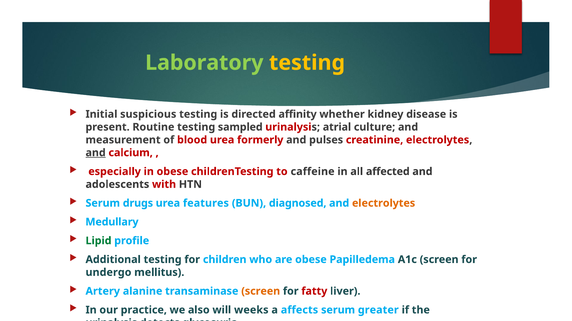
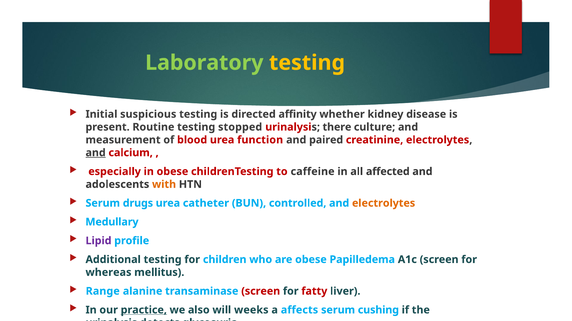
sampled: sampled -> stopped (240, 127)
atrial: atrial -> there (337, 127)
formerly: formerly -> function (260, 140)
pulses: pulses -> paired (326, 140)
with colour: red -> orange (164, 185)
features: features -> catheter (206, 204)
diagnosed: diagnosed -> controlled (298, 204)
Lipid colour: green -> purple (98, 241)
undergo: undergo -> whereas (108, 273)
Artery: Artery -> Range (103, 292)
screen colour: orange -> red (261, 292)
practice underline: none -> present (144, 311)
greater: greater -> cushing (378, 311)
